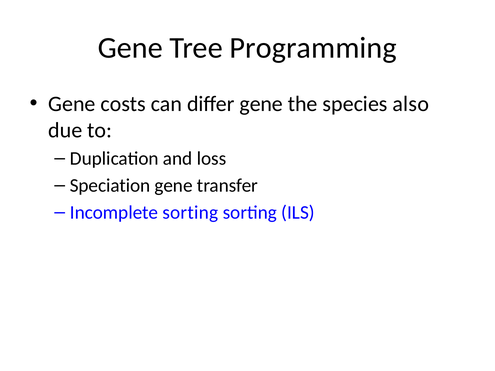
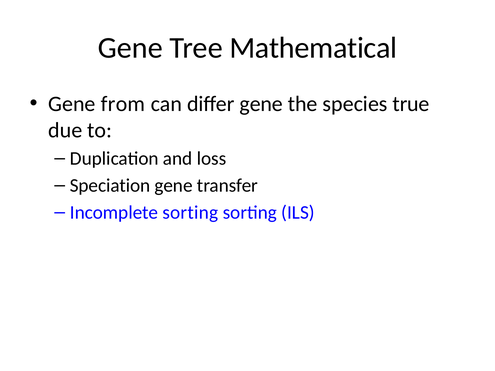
Programming: Programming -> Mathematical (313, 48)
costs: costs -> from (123, 104)
also: also -> true (411, 104)
